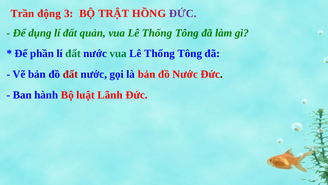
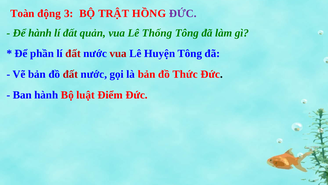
Trần: Trần -> Toàn (22, 14)
Để dụng: dụng -> hành (40, 33)
đất colour: green -> red (73, 53)
vua colour: green -> red (118, 53)
Thống: Thống -> Huyện (160, 53)
đồ Nước: Nước -> Thức (185, 74)
Lãnh: Lãnh -> Điểm (110, 95)
